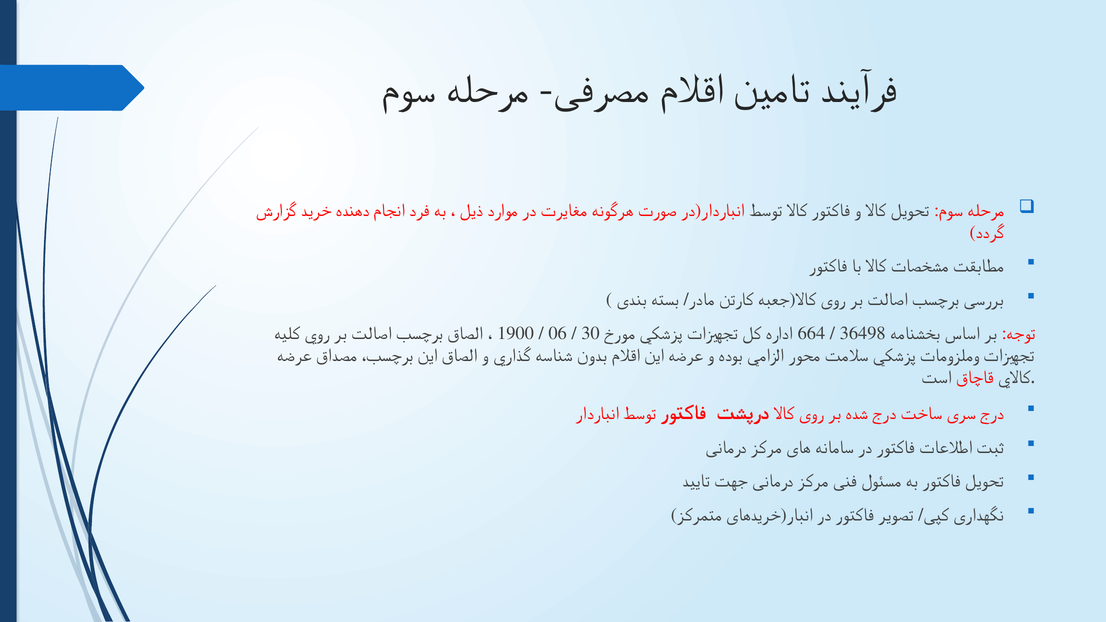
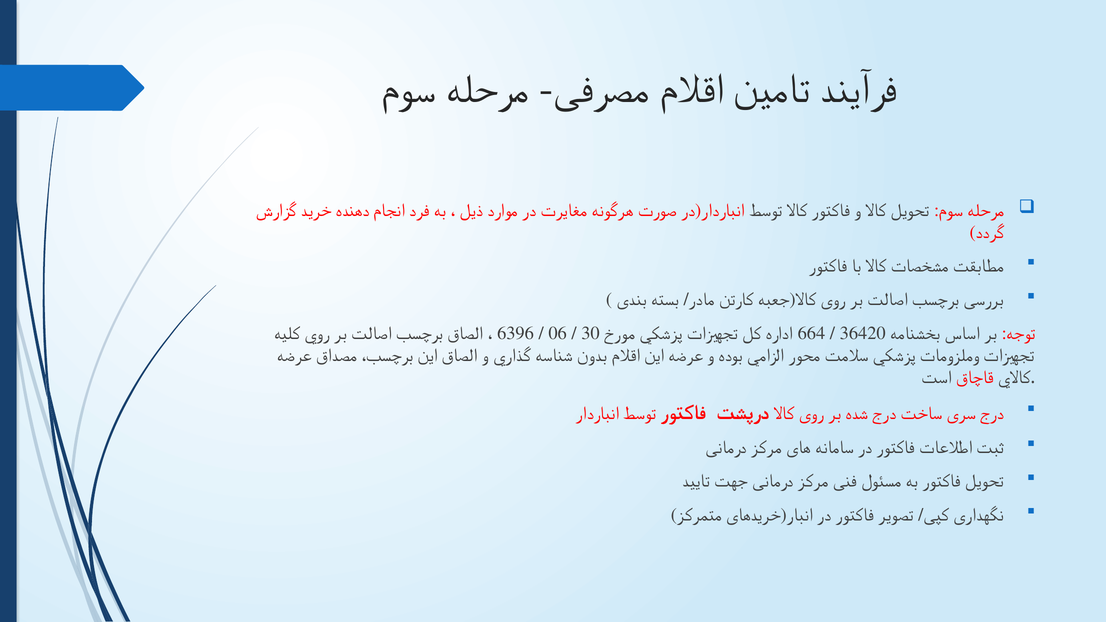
1900: 1900 -> 6396 (515, 333)
36498: 36498 -> 36420 (863, 333)
